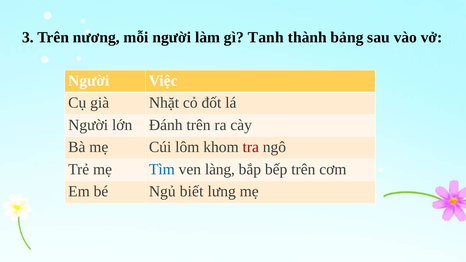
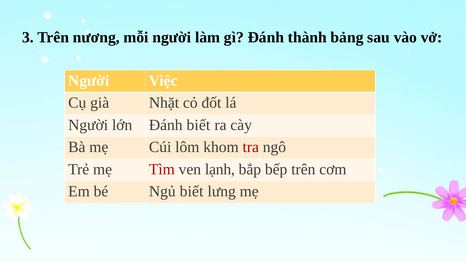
gì Tanh: Tanh -> Đánh (266, 37)
Đánh trên: trên -> biết (198, 125)
Tìm colour: blue -> red (162, 169)
làng: làng -> lạnh (220, 169)
